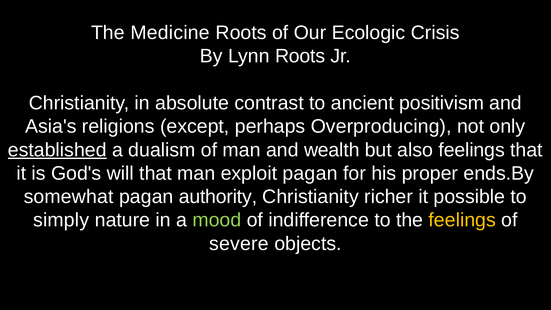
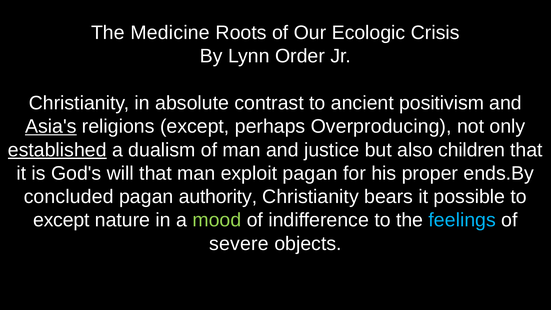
Lynn Roots: Roots -> Order (300, 56)
Asia's underline: none -> present (51, 126)
wealth: wealth -> justice (332, 150)
also feelings: feelings -> children (472, 150)
somewhat: somewhat -> concluded (69, 197)
richer: richer -> bears (389, 197)
simply: simply -> except (61, 220)
feelings colour: yellow -> light blue (462, 220)
